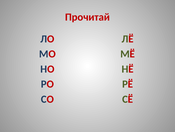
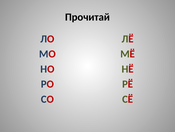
Прочитай colour: red -> black (87, 17)
